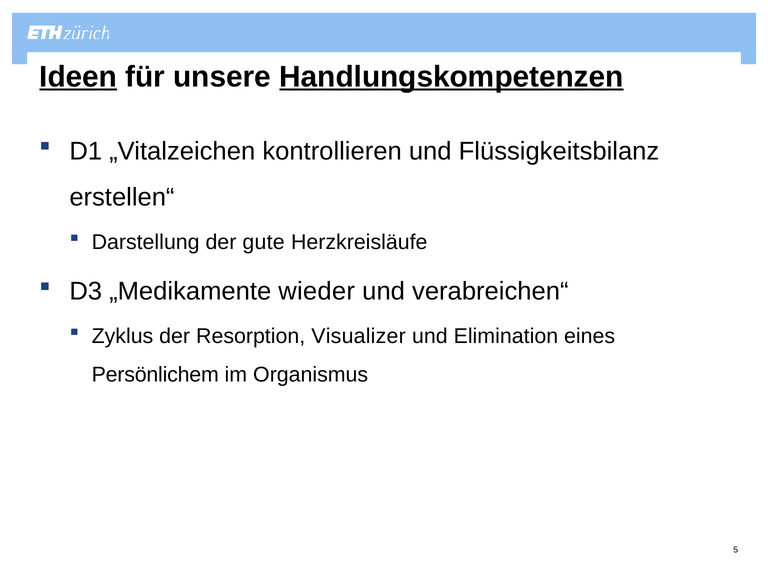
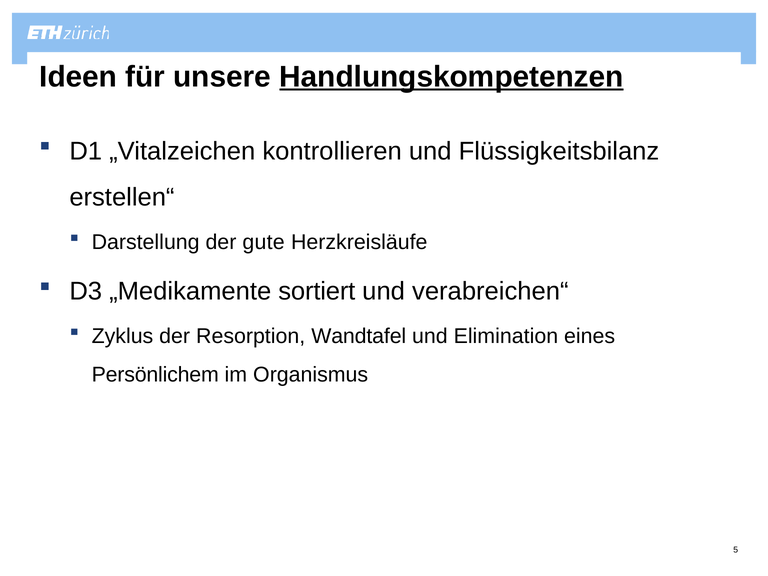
Ideen underline: present -> none (78, 77)
wieder: wieder -> sortiert (317, 291)
Visualizer: Visualizer -> Wandtafel (359, 336)
